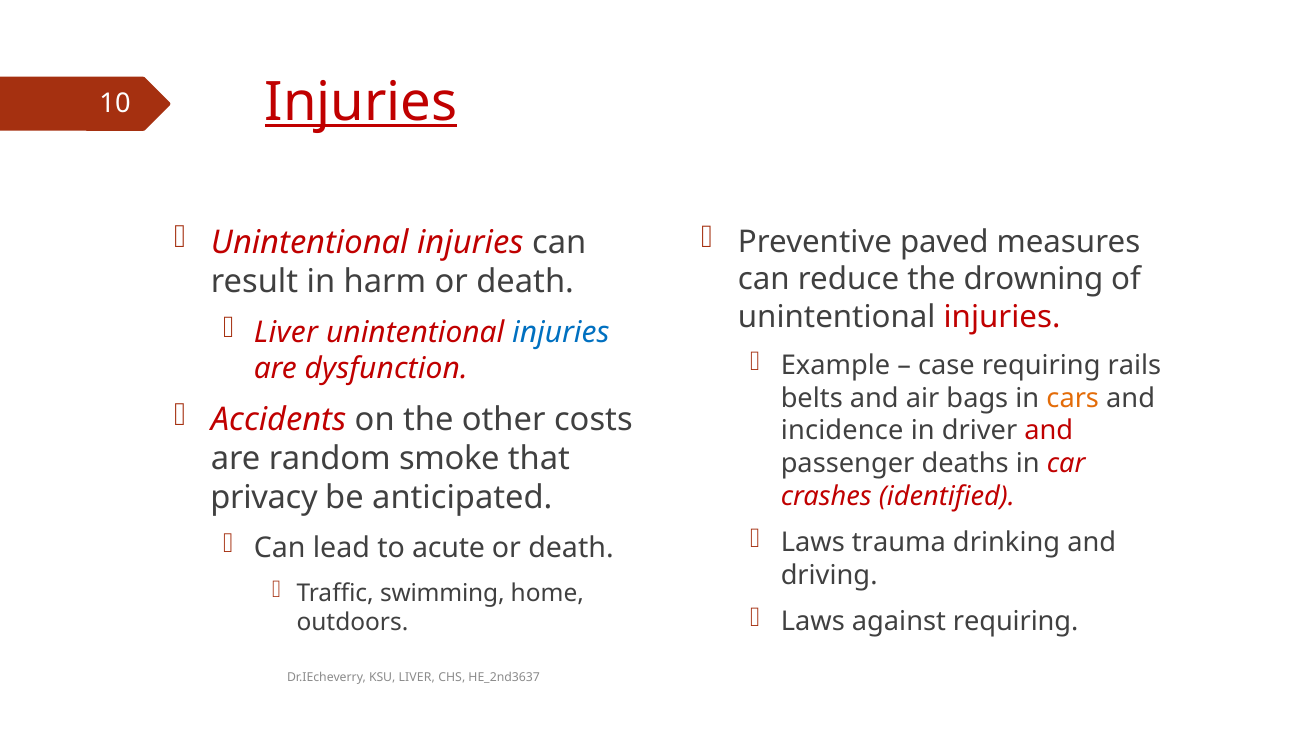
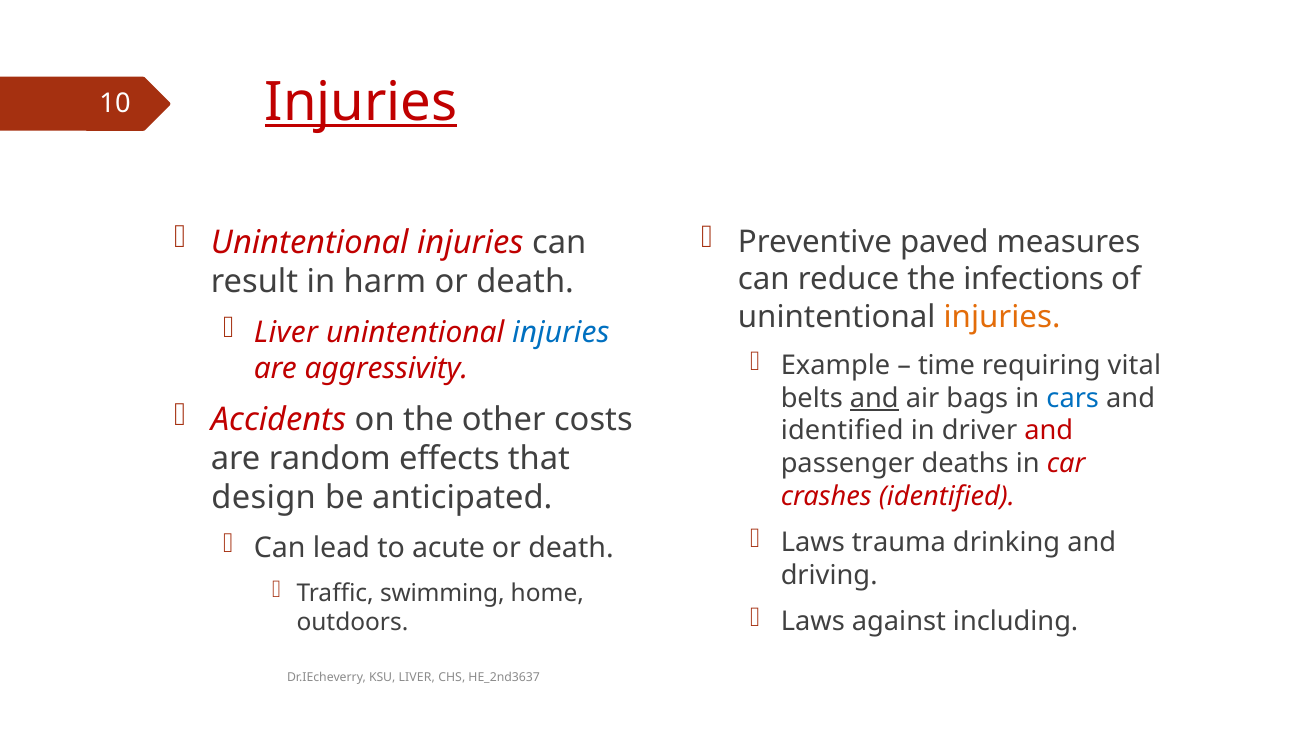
drowning: drowning -> infections (1034, 279)
injuries colour: red -> orange (1002, 317)
case: case -> time (947, 365)
rails: rails -> vital (1134, 365)
dysfunction: dysfunction -> aggressivity (386, 368)
and underline: none -> present (874, 398)
cars colour: orange -> blue (1073, 398)
incidence: incidence -> identified (842, 431)
smoke: smoke -> effects (449, 459)
privacy: privacy -> design (264, 498)
against requiring: requiring -> including (1016, 621)
